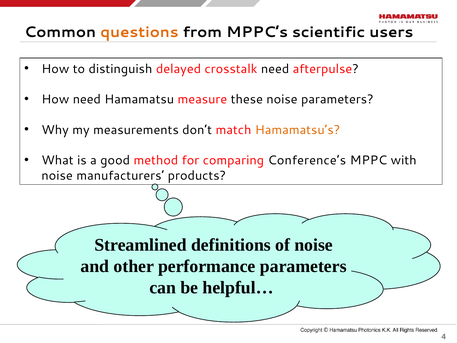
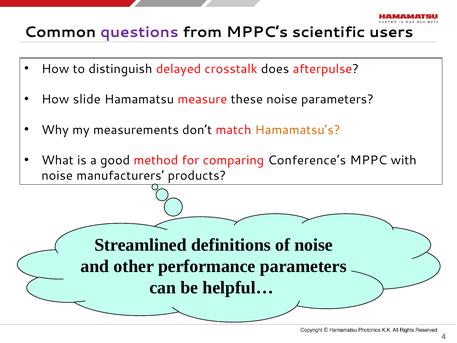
questions colour: orange -> purple (139, 32)
crosstalk need: need -> does (275, 69)
How need: need -> slide (87, 99)
